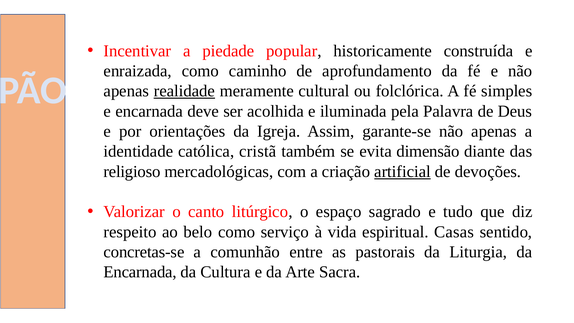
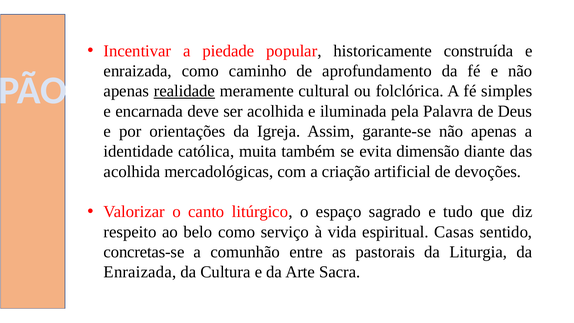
cristã: cristã -> muita (258, 151)
religioso: religioso -> acolhida (132, 171)
artificial underline: present -> none (403, 171)
Encarnada: Encarnada -> Enraizada (140, 272)
